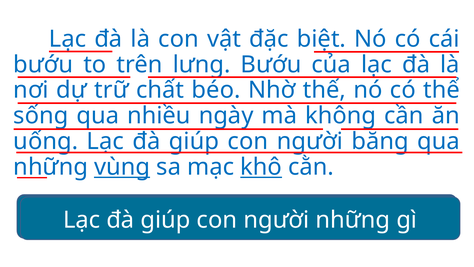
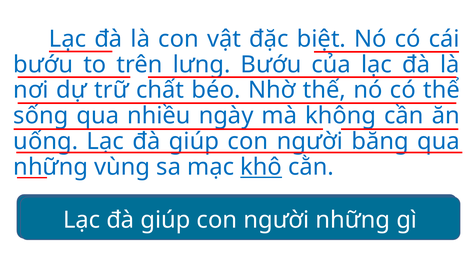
vùng underline: present -> none (122, 167)
